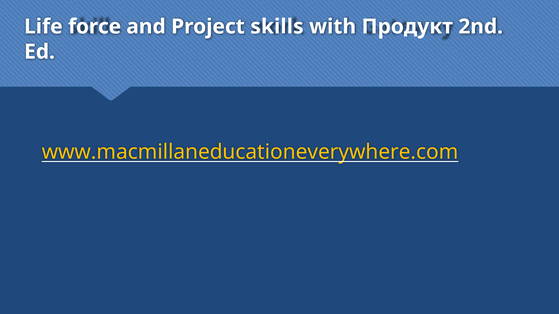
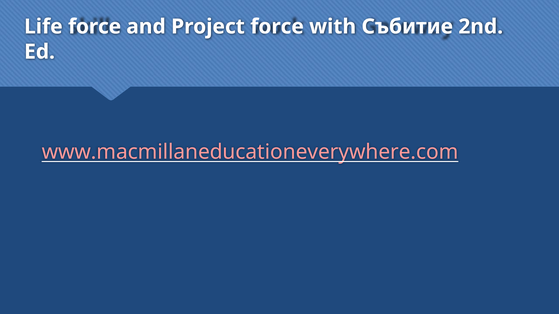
Project skills: skills -> force (277, 27)
Продукт: Продукт -> Събитие (407, 27)
www.macmillaneducationeverywhere.com colour: yellow -> pink (250, 152)
